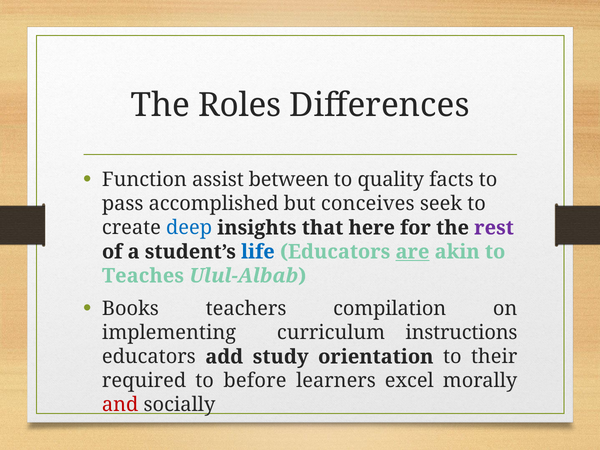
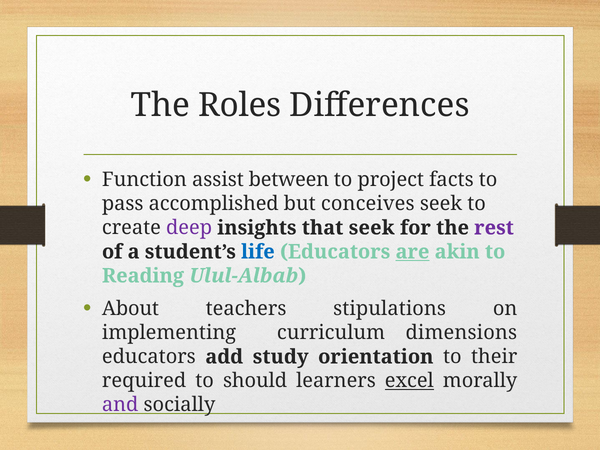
quality: quality -> project (391, 180)
deep colour: blue -> purple (189, 228)
that here: here -> seek (372, 228)
Teaches: Teaches -> Reading (143, 276)
Books: Books -> About (131, 309)
compilation: compilation -> stipulations (390, 309)
instructions: instructions -> dimensions (461, 333)
before: before -> should (255, 381)
excel underline: none -> present (409, 381)
and colour: red -> purple (120, 405)
